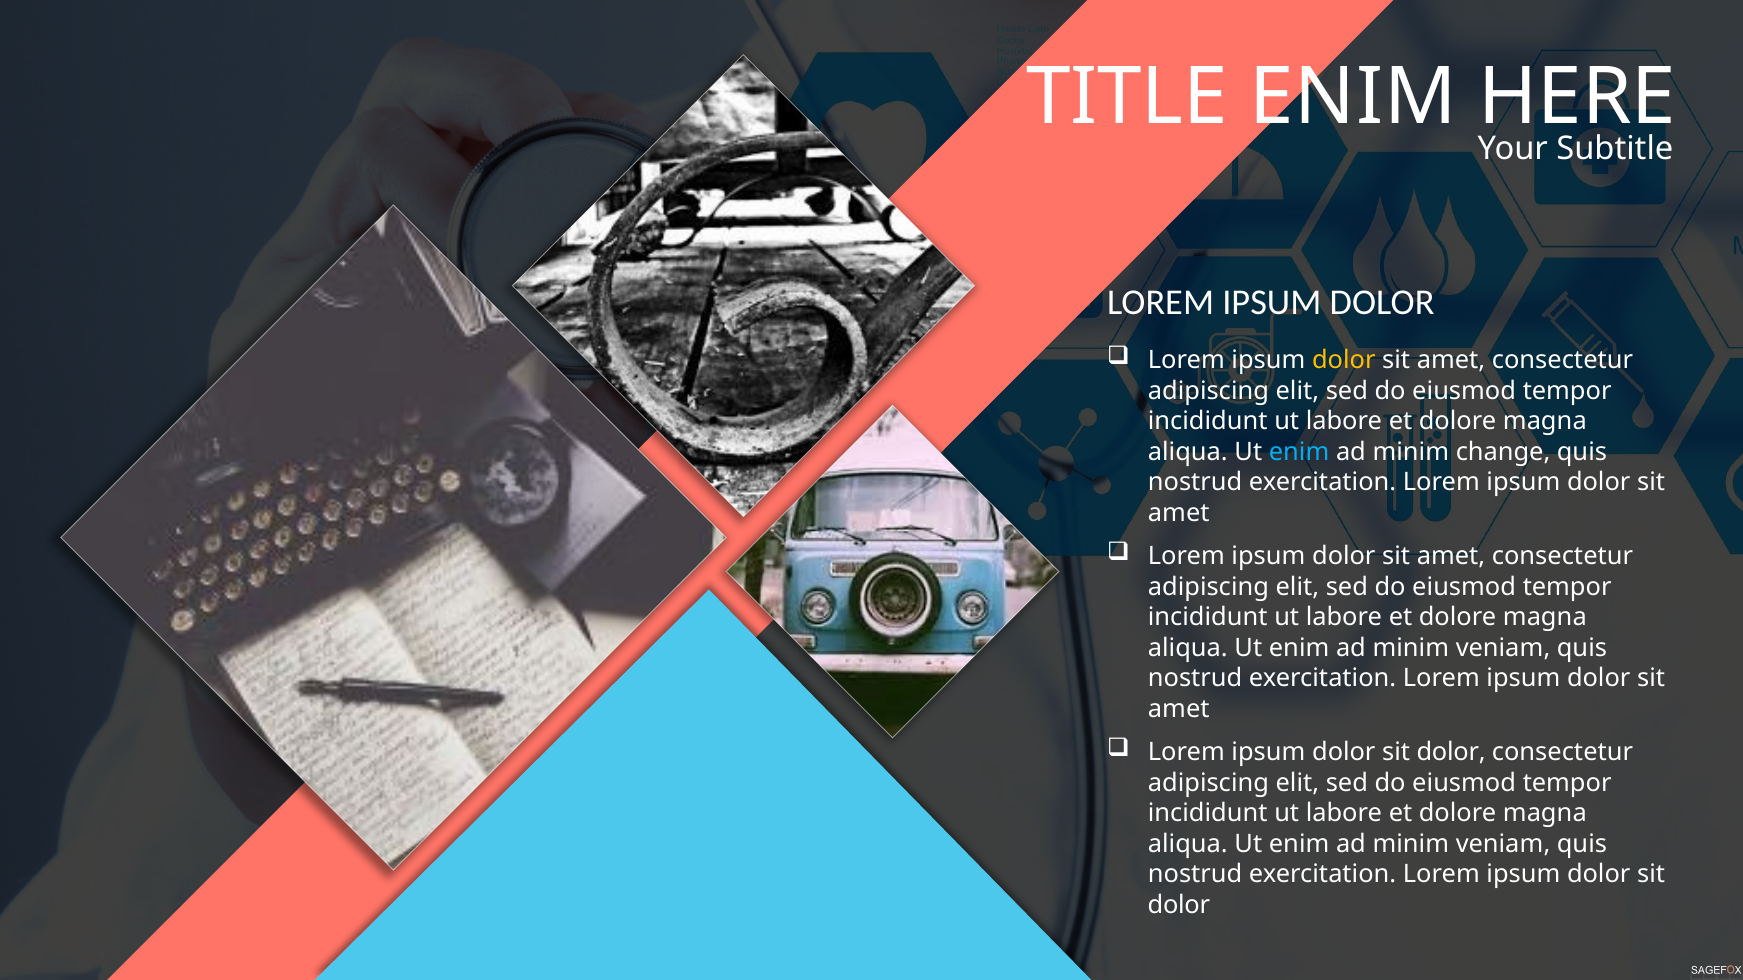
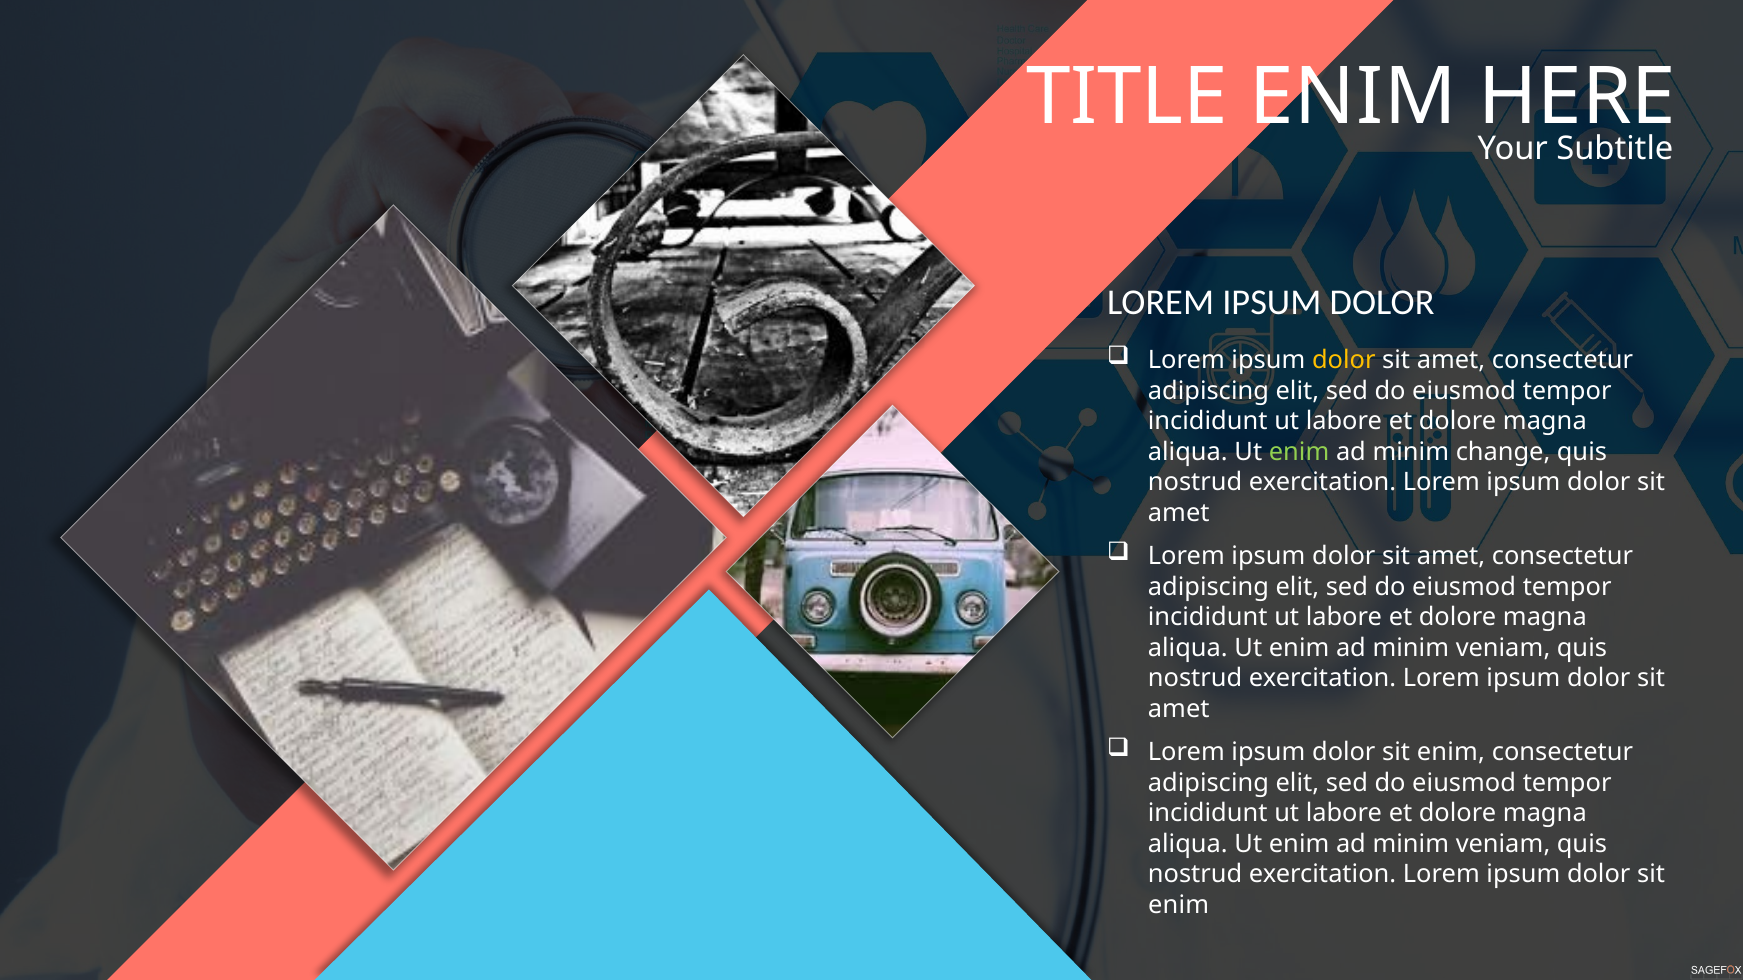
enim colour: light blue -> light green (1299, 452)
dolor: dolor -> enim (1451, 753)
dolor: dolor -> enim (1179, 905)
